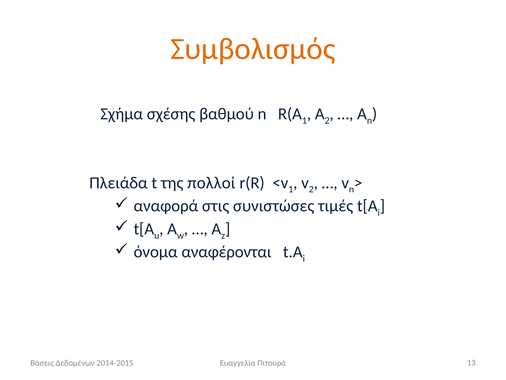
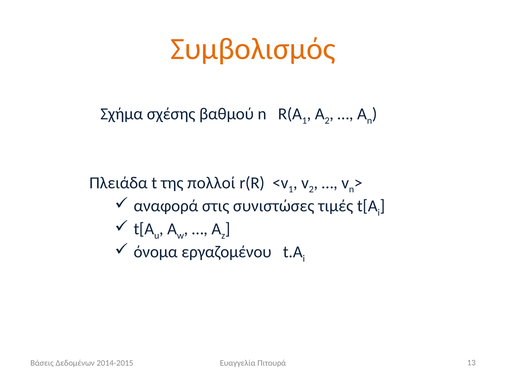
αναφέρονται: αναφέρονται -> εργαζομένου (226, 252)
